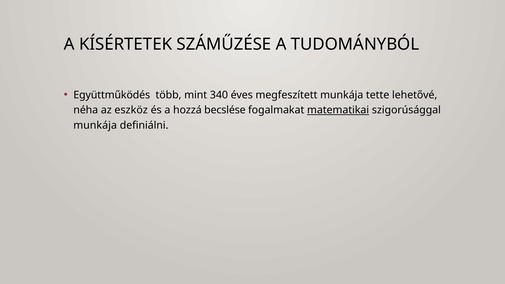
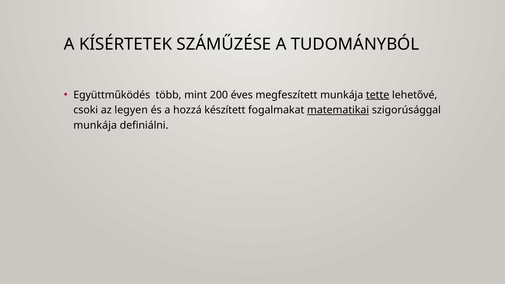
340: 340 -> 200 (219, 95)
tette underline: none -> present (378, 95)
néha: néha -> csoki (86, 110)
eszköz: eszköz -> legyen (131, 110)
becslése: becslése -> készített (225, 110)
